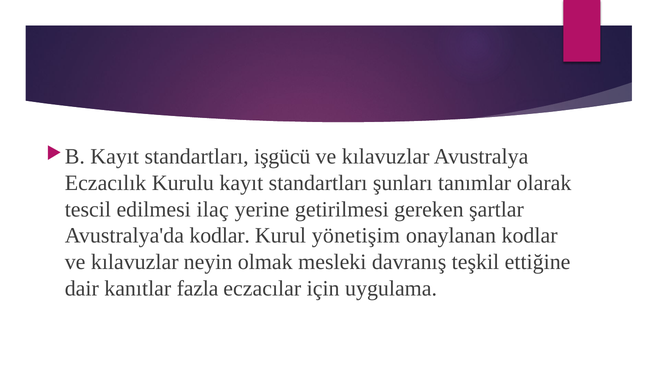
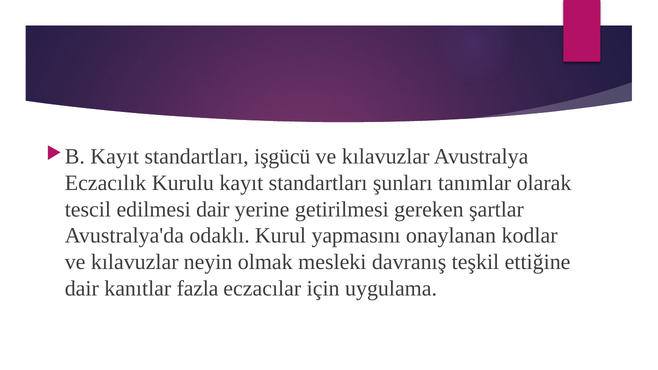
edilmesi ilaç: ilaç -> dair (213, 209)
Avustralya'da kodlar: kodlar -> odaklı (220, 236)
yönetişim: yönetişim -> yapmasını (356, 236)
